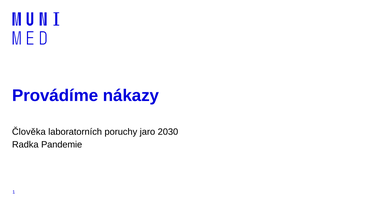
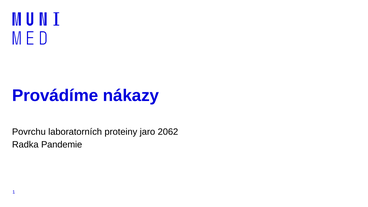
Člověka: Člověka -> Povrchu (29, 132)
poruchy: poruchy -> proteiny (121, 132)
2030: 2030 -> 2062 (168, 132)
